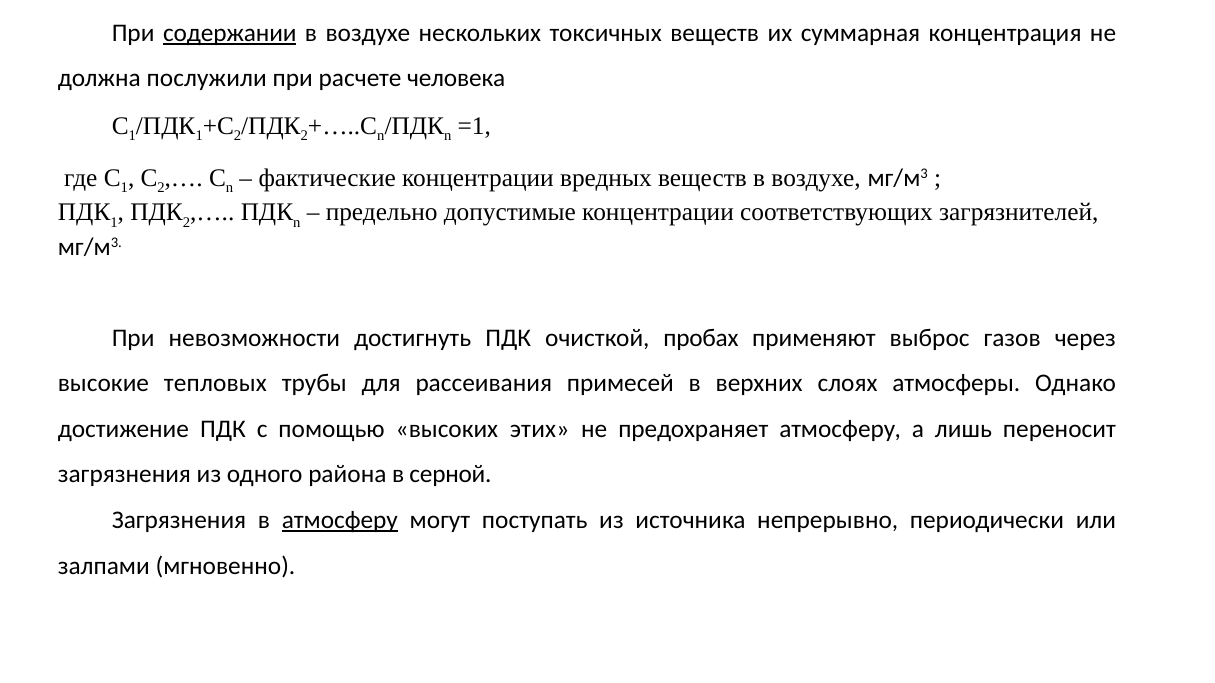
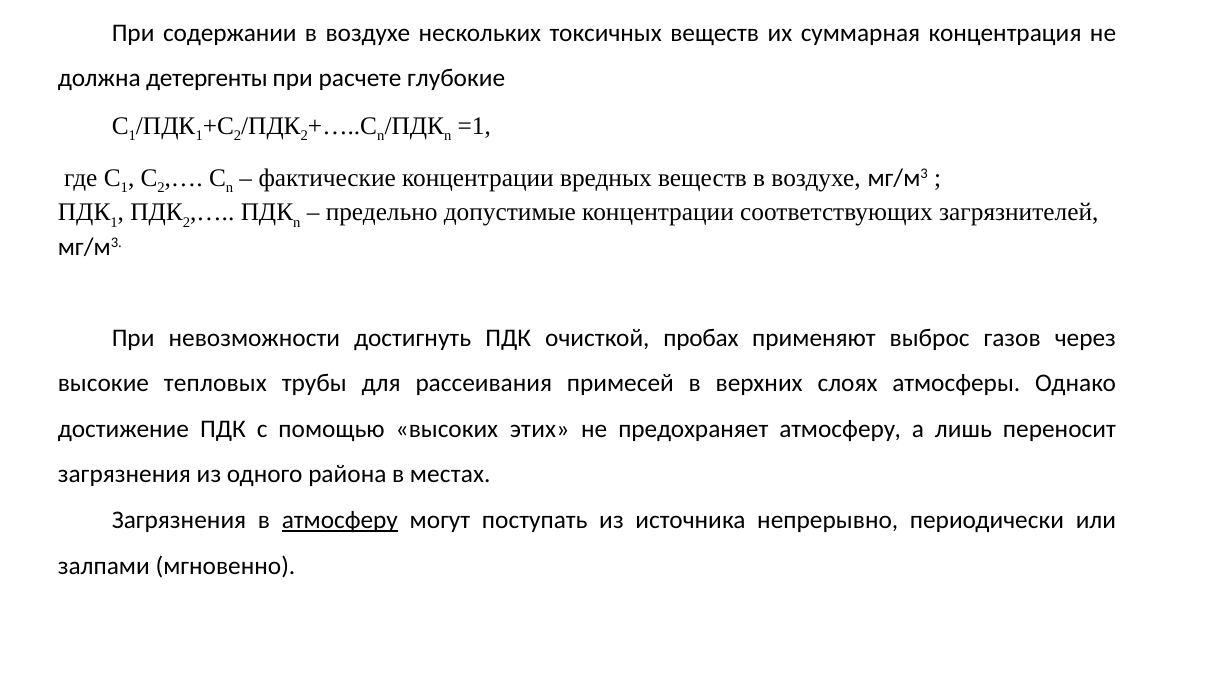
содержании underline: present -> none (230, 33)
послужили: послужили -> детергенты (207, 79)
человека: человека -> глубокие (456, 79)
серной: серной -> местах (450, 475)
